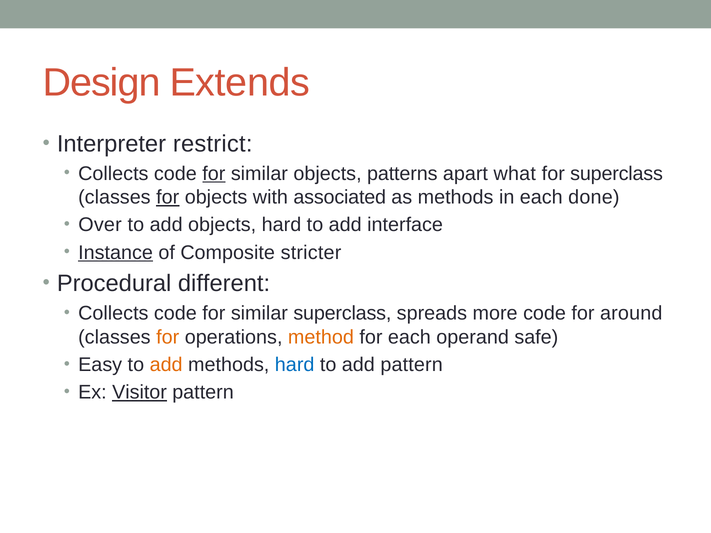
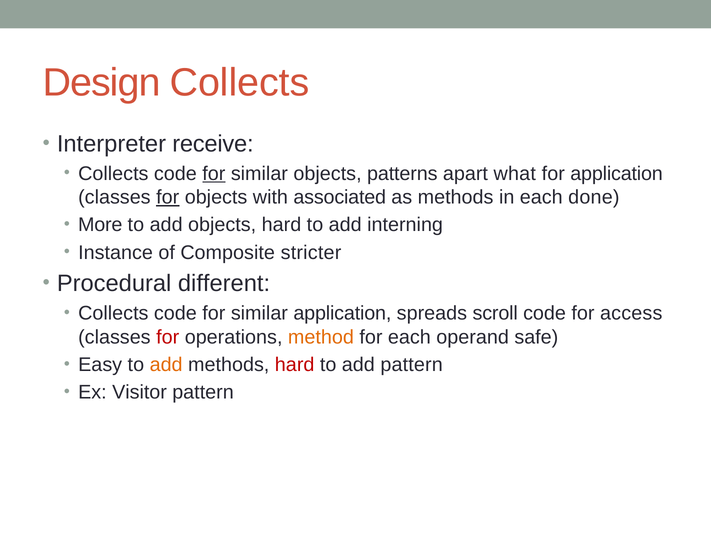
Design Extends: Extends -> Collects (240, 83)
restrict: restrict -> receive (213, 144)
for superclass: superclass -> application (617, 174)
Over: Over -> More (100, 225)
interface: interface -> interning (405, 225)
Instance underline: present -> none (116, 253)
similar superclass: superclass -> application (342, 313)
more: more -> scroll (495, 313)
around: around -> access (631, 313)
for colour: orange -> red (168, 337)
hard colour: blue -> red (295, 365)
Visitor underline: present -> none (140, 392)
